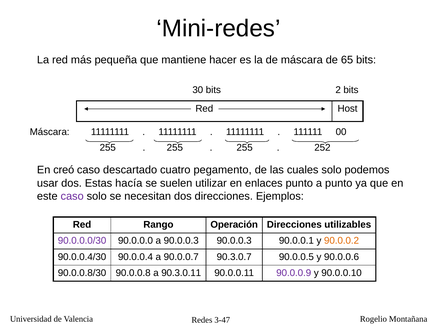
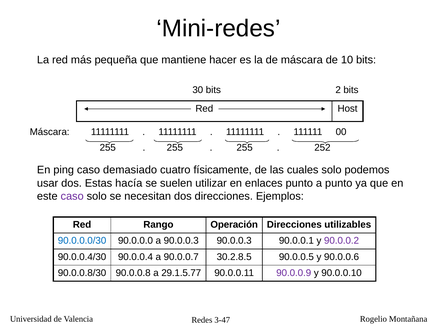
65: 65 -> 10 (347, 60)
creó: creó -> ping (64, 170)
descartado: descartado -> demasiado (130, 170)
pegamento: pegamento -> físicamente (223, 170)
90.0.0.0/30 colour: purple -> blue (82, 241)
90.0.0.2 colour: orange -> purple (342, 241)
90.3.0.7: 90.3.0.7 -> 30.2.8.5 (234, 257)
90.3.0.11: 90.3.0.11 -> 29.1.5.77 (181, 273)
